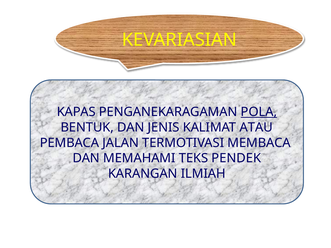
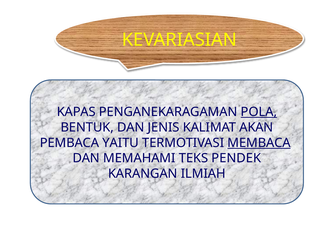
ATAU: ATAU -> AKAN (256, 127)
JALAN: JALAN -> YAITU (121, 143)
MEMBACA underline: none -> present (259, 143)
